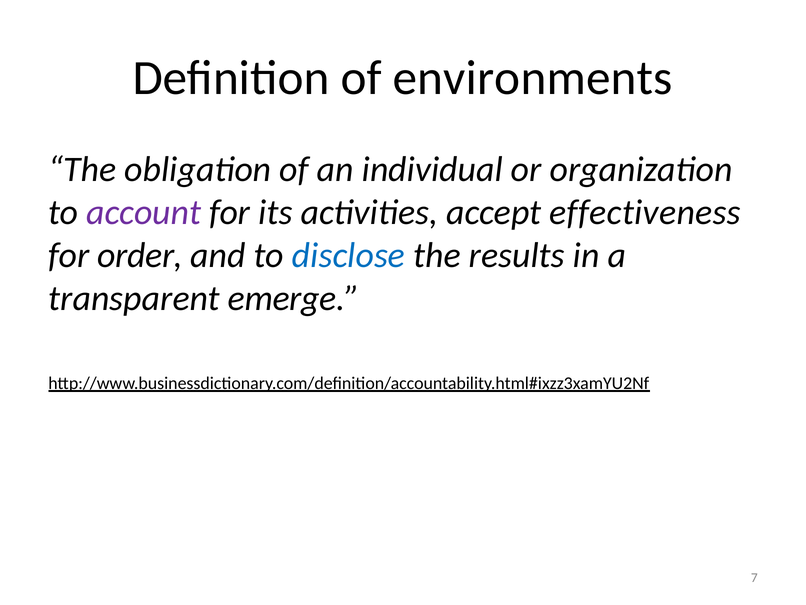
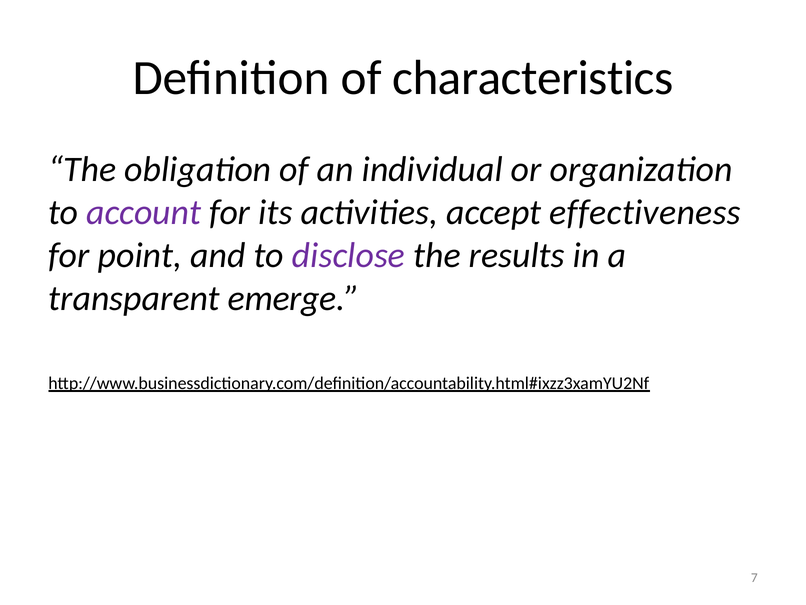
environments: environments -> characteristics (533, 78)
order: order -> point (140, 255)
disclose colour: blue -> purple (349, 255)
